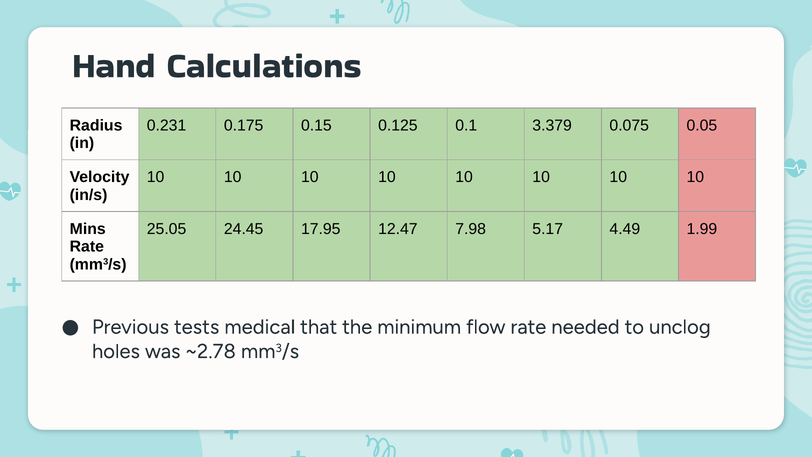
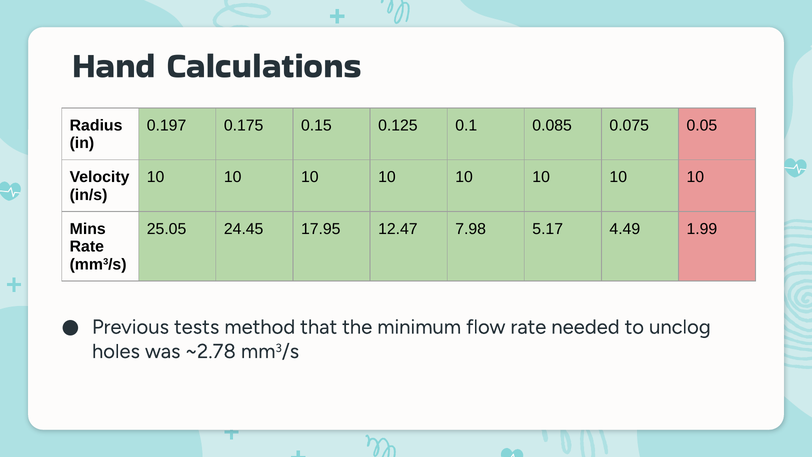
0.231: 0.231 -> 0.197 (167, 125)
3.379: 3.379 -> 0.085 (552, 125)
medical: medical -> method (260, 327)
